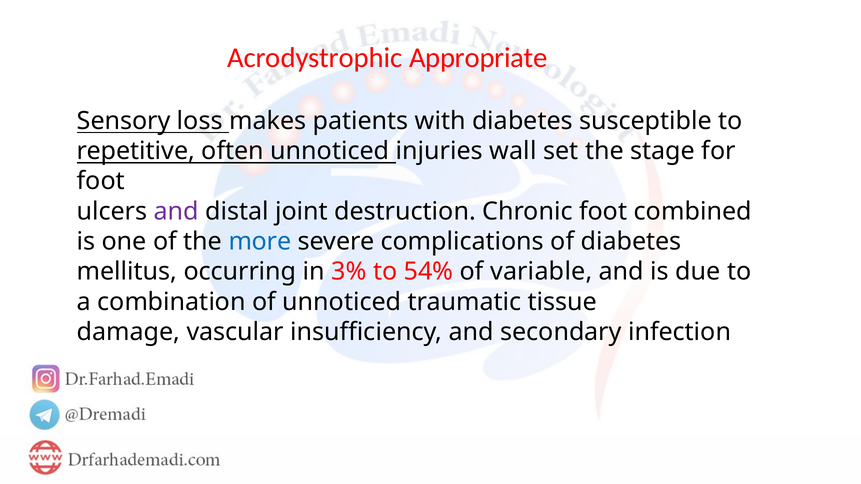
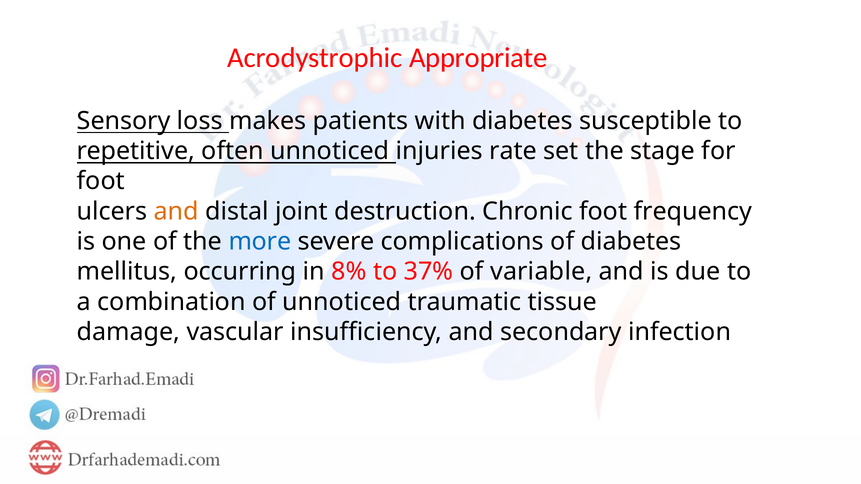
wall: wall -> rate (513, 151)
and colour: purple -> orange (176, 211)
combined: combined -> frequency (693, 211)
3%: 3% -> 8% (349, 272)
54%: 54% -> 37% (429, 272)
